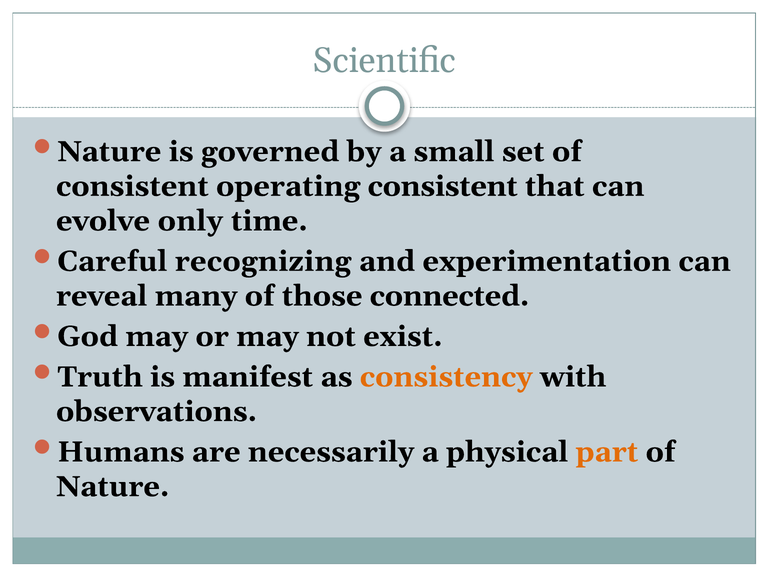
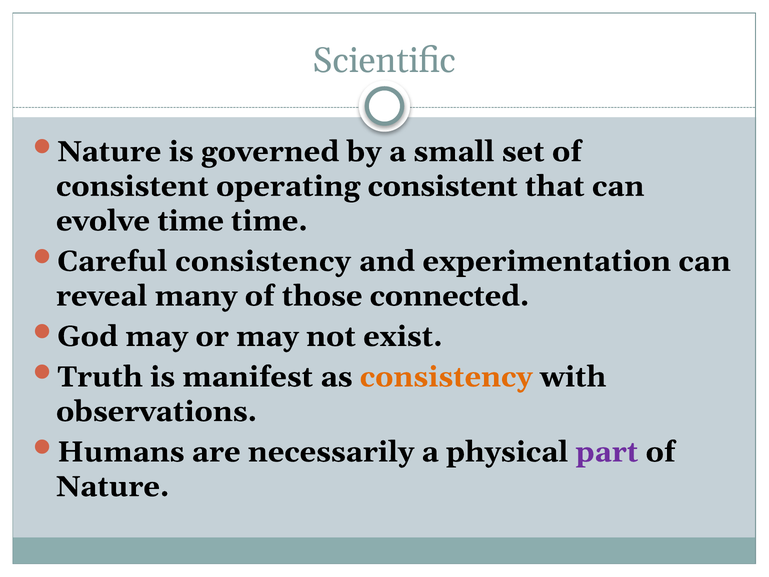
evolve only: only -> time (191, 221)
Careful recognizing: recognizing -> consistency (263, 261)
part colour: orange -> purple (607, 452)
